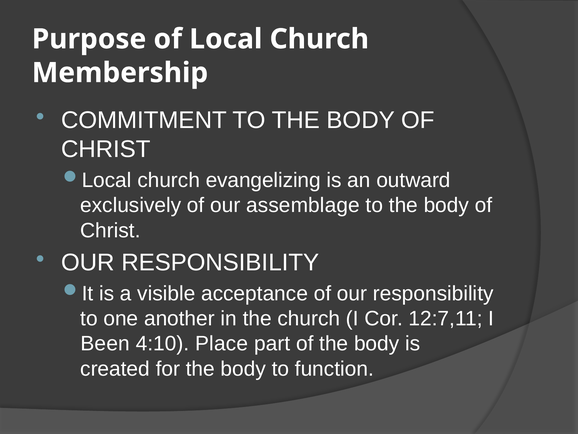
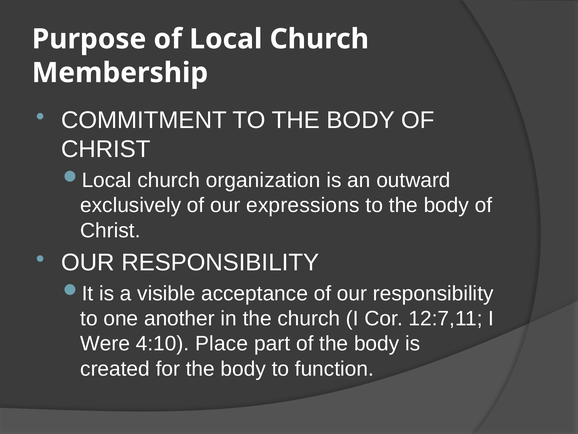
evangelizing: evangelizing -> organization (263, 180)
assemblage: assemblage -> expressions (303, 205)
Been: Been -> Were (105, 343)
